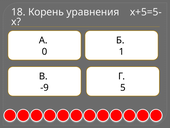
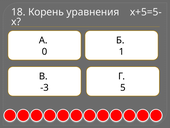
-9: -9 -> -3 (44, 87)
